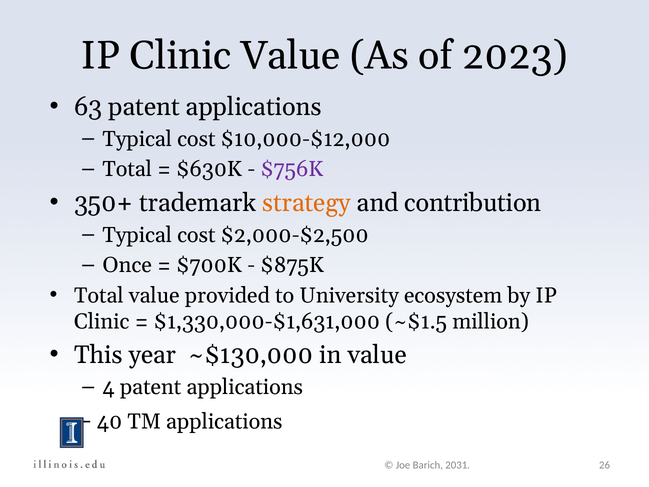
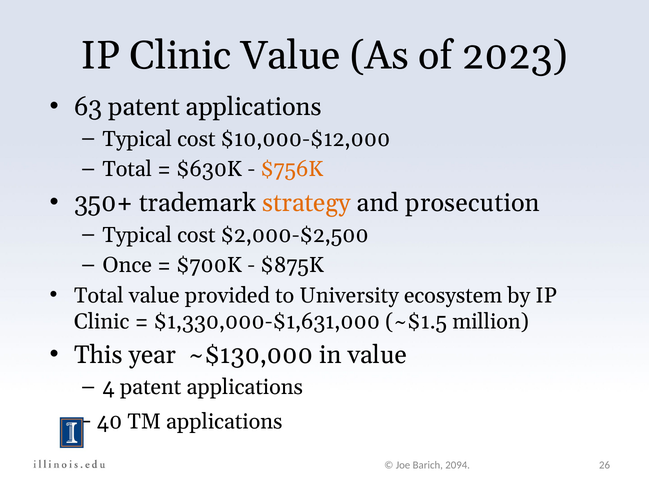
$756K colour: purple -> orange (292, 169)
contribution: contribution -> prosecution (473, 203)
2031: 2031 -> 2094 (458, 465)
